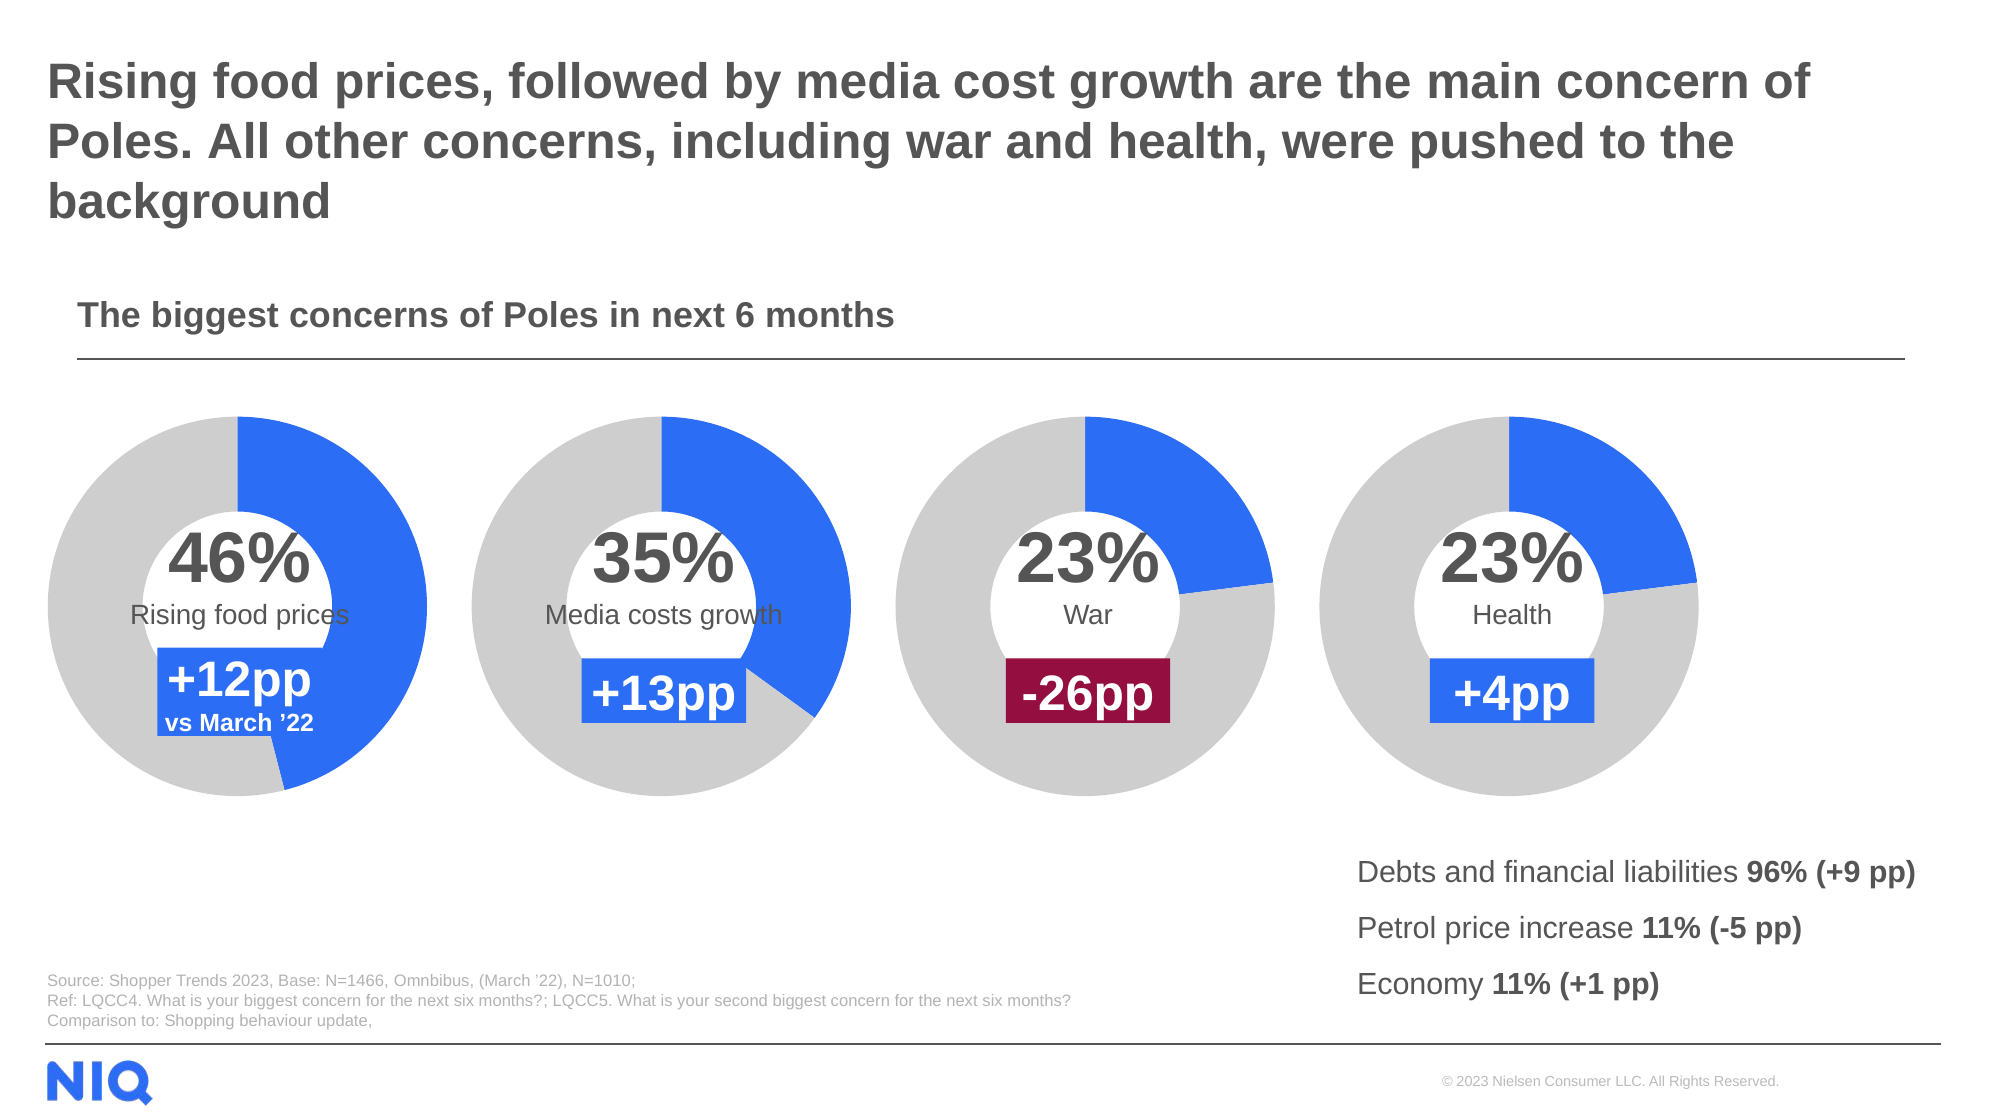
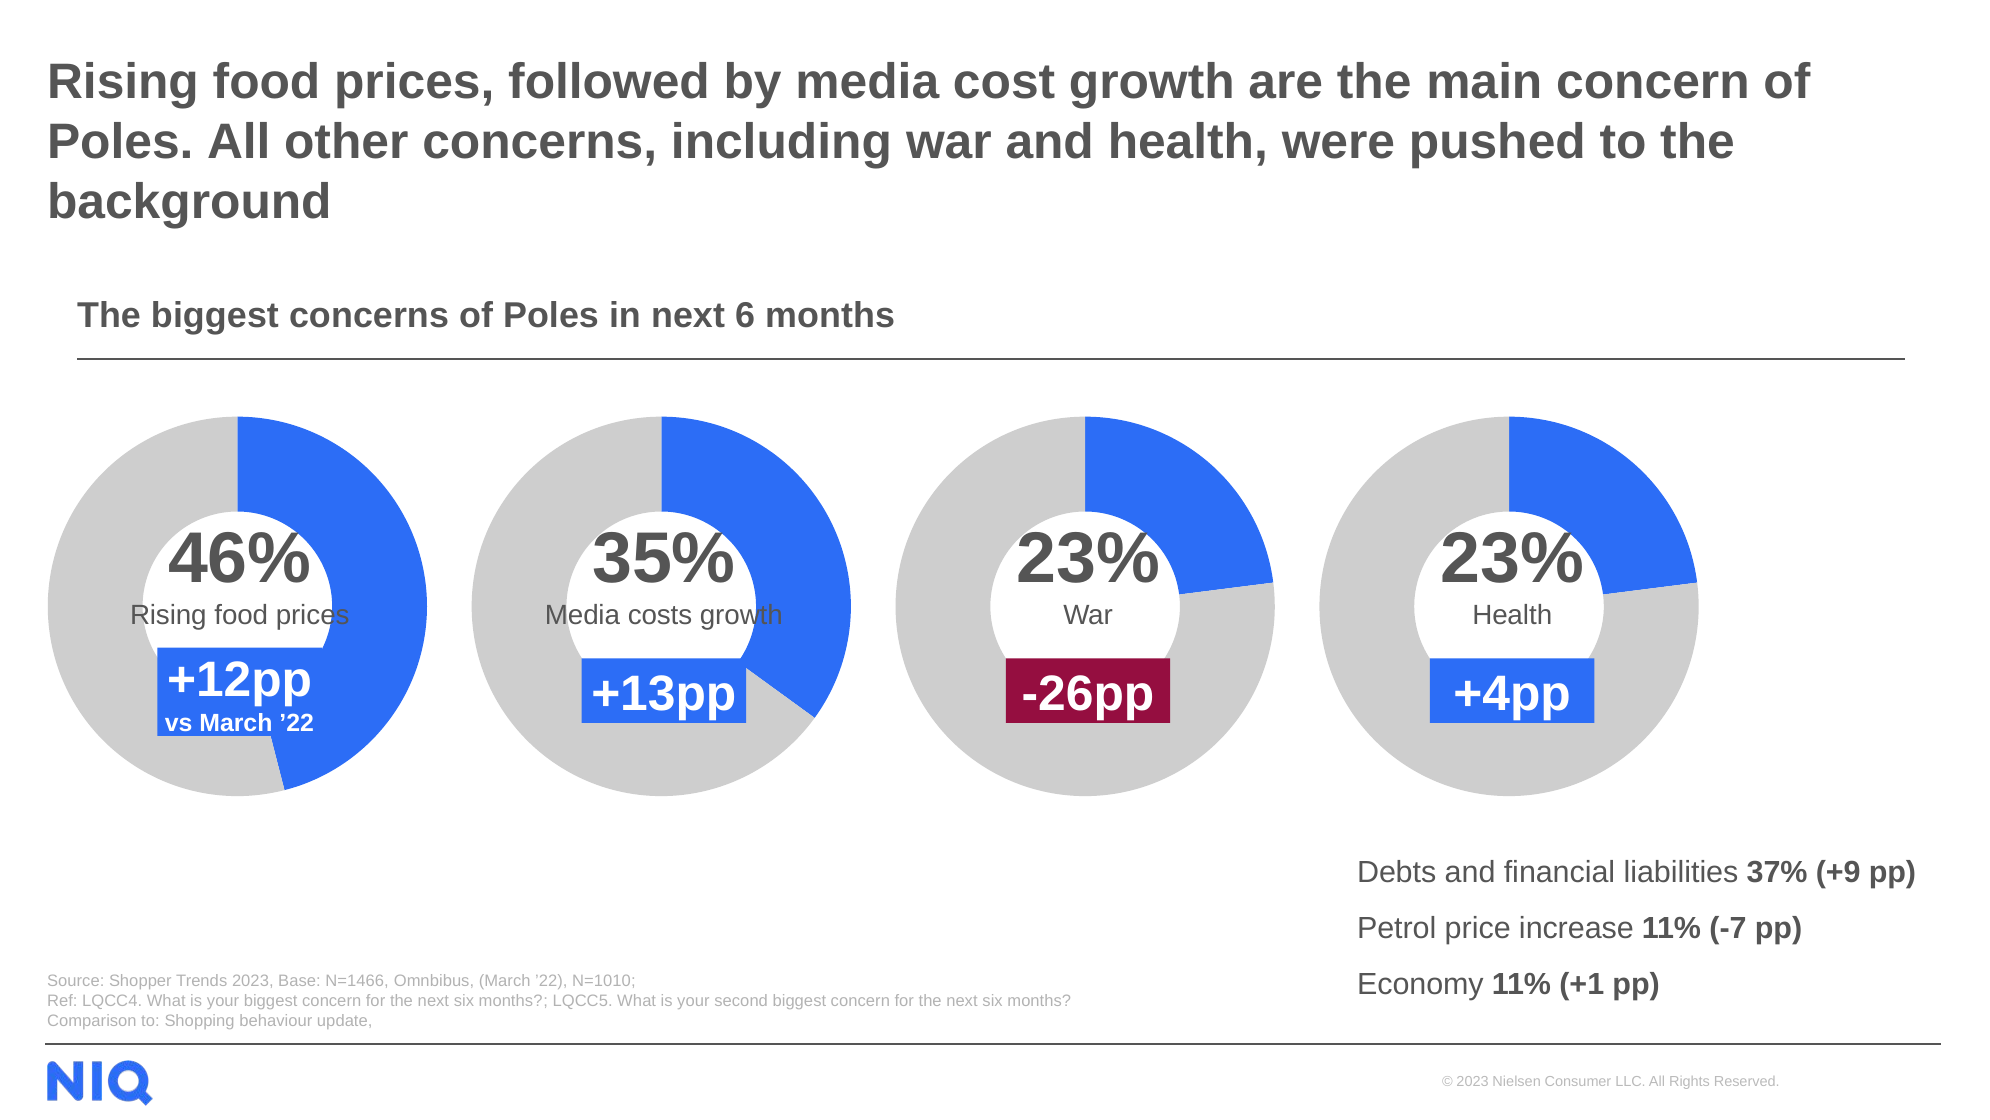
96%: 96% -> 37% (1777, 872)
-5: -5 -> -7 (1728, 928)
